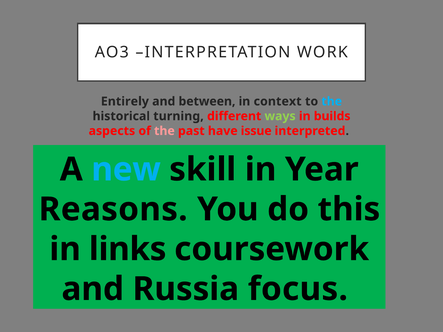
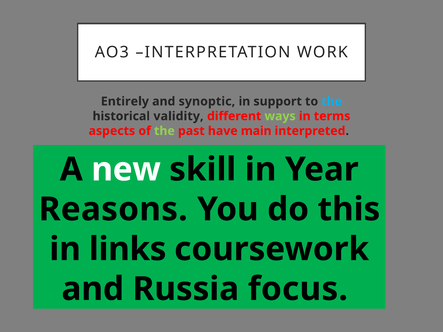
between: between -> synoptic (207, 101)
context: context -> support (278, 101)
turning: turning -> validity (178, 116)
builds: builds -> terms (332, 116)
the colour: pink -> light green (164, 131)
issue: issue -> main (256, 131)
new colour: light blue -> white (126, 170)
